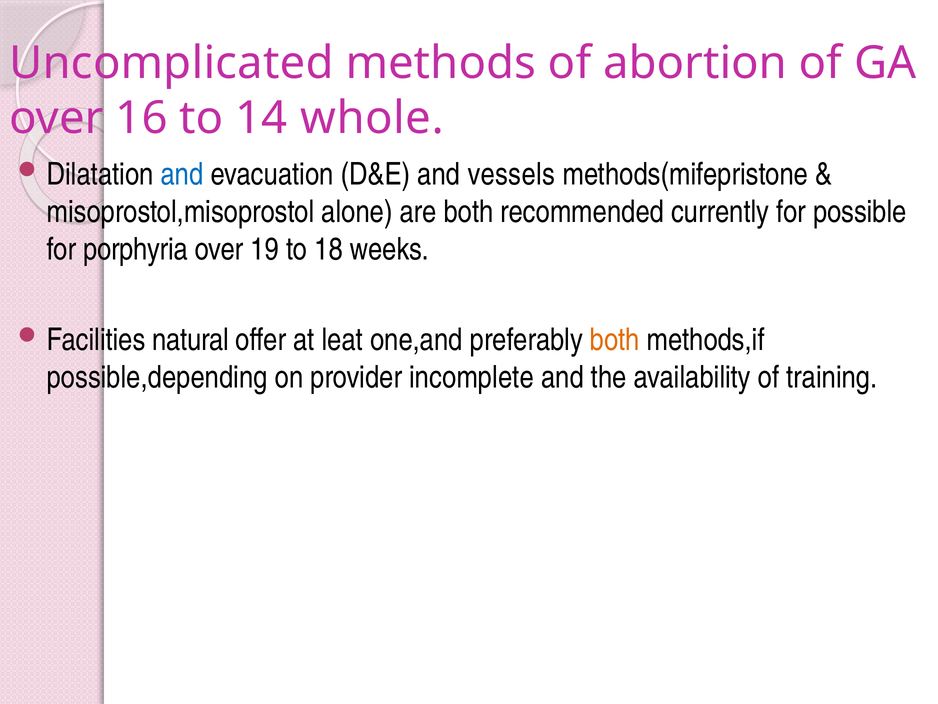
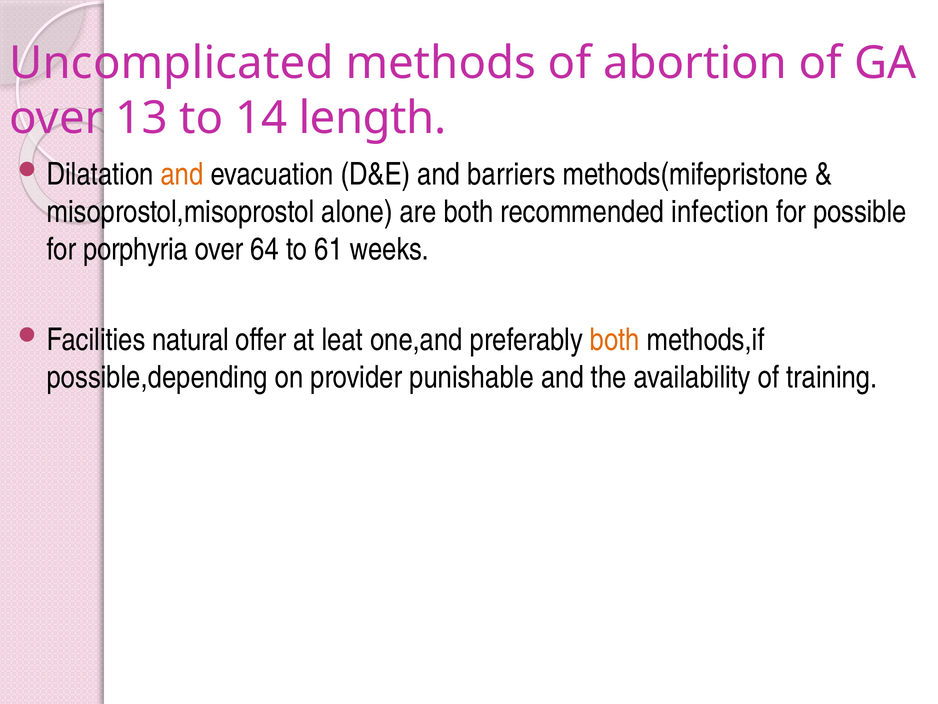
16: 16 -> 13 (142, 118)
whole: whole -> length (372, 118)
and colour: blue -> orange (182, 174)
vessels: vessels -> barriers (511, 174)
currently: currently -> infection (720, 212)
19: 19 -> 64 (265, 249)
18: 18 -> 61 (329, 249)
incomplete: incomplete -> punishable (472, 377)
